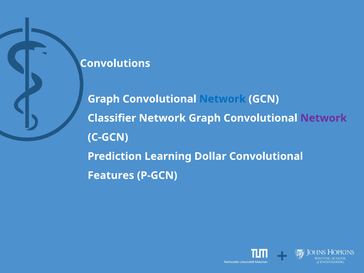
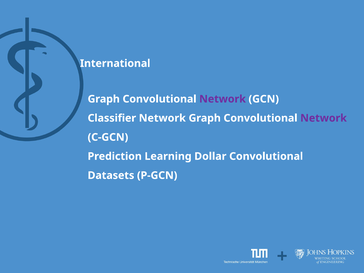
Convolutions: Convolutions -> International (115, 63)
Network colour: blue -> purple (223, 99)
Features: Features -> Datasets (111, 175)
